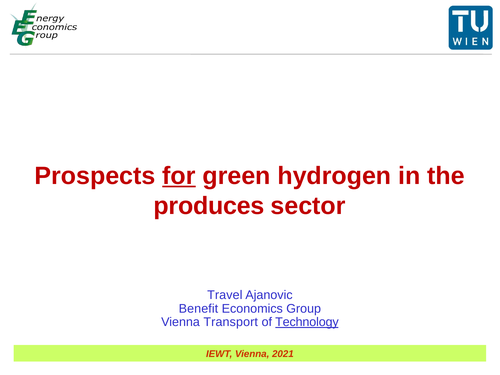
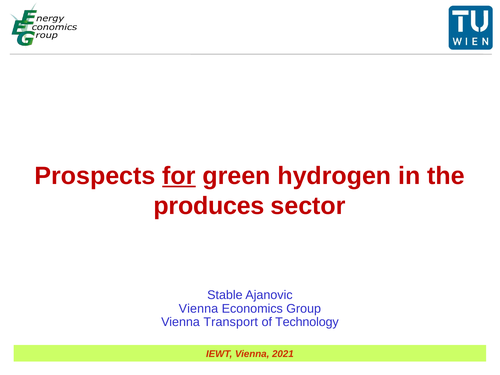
Travel: Travel -> Stable (225, 295)
Benefit: Benefit -> Vienna (198, 309)
Technology underline: present -> none (307, 322)
